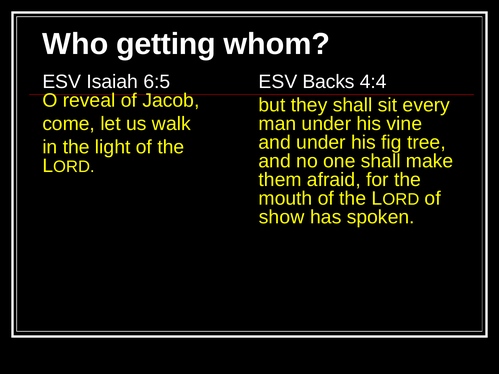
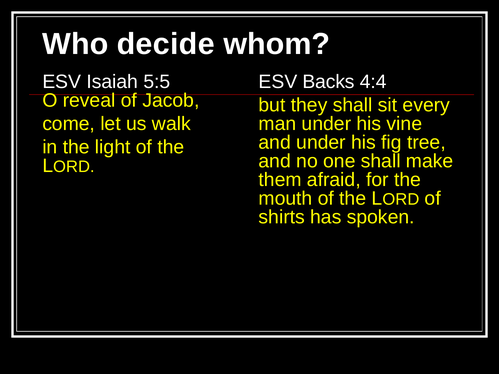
getting: getting -> decide (166, 44)
6:5: 6:5 -> 5:5 (157, 82)
show: show -> shirts (282, 217)
